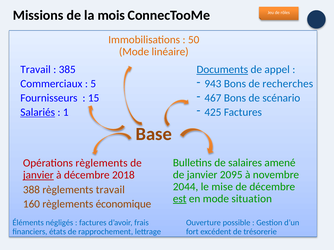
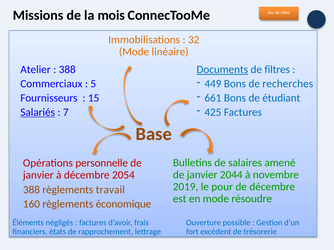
50: 50 -> 32 (194, 40)
Travail: Travail -> Atelier (36, 70)
385: 385 -> 388 (67, 70)
appel: appel -> filtres (277, 70)
943: 943 -> 449 (213, 84)
467: 467 -> 661 (213, 98)
scénario: scénario -> étudiant (281, 98)
1: 1 -> 7 (66, 112)
Opérations règlements: règlements -> personnelle (102, 163)
2095: 2095 -> 2044 (231, 175)
janvier underline: present -> none (38, 175)
2018: 2018 -> 2054 (123, 175)
2044: 2044 -> 2019 (186, 187)
mise: mise -> pour (222, 187)
est underline: present -> none (180, 199)
situation: situation -> résoudre (252, 199)
